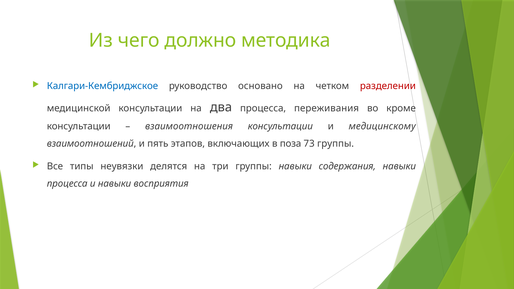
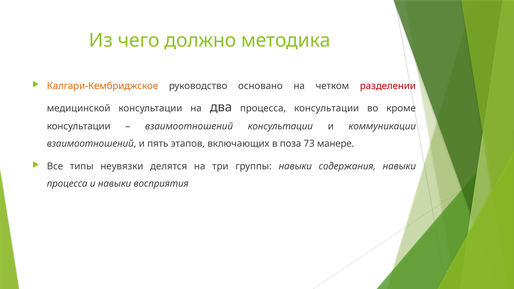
Калгари-Кембриджское colour: blue -> orange (102, 86)
процесса переживания: переживания -> консультации (327, 108)
взаимоотношения: взаимоотношения -> взаимоотношений (189, 126)
медицинскому: медицинскому -> коммуникации (382, 126)
73 группы: группы -> манере (336, 144)
